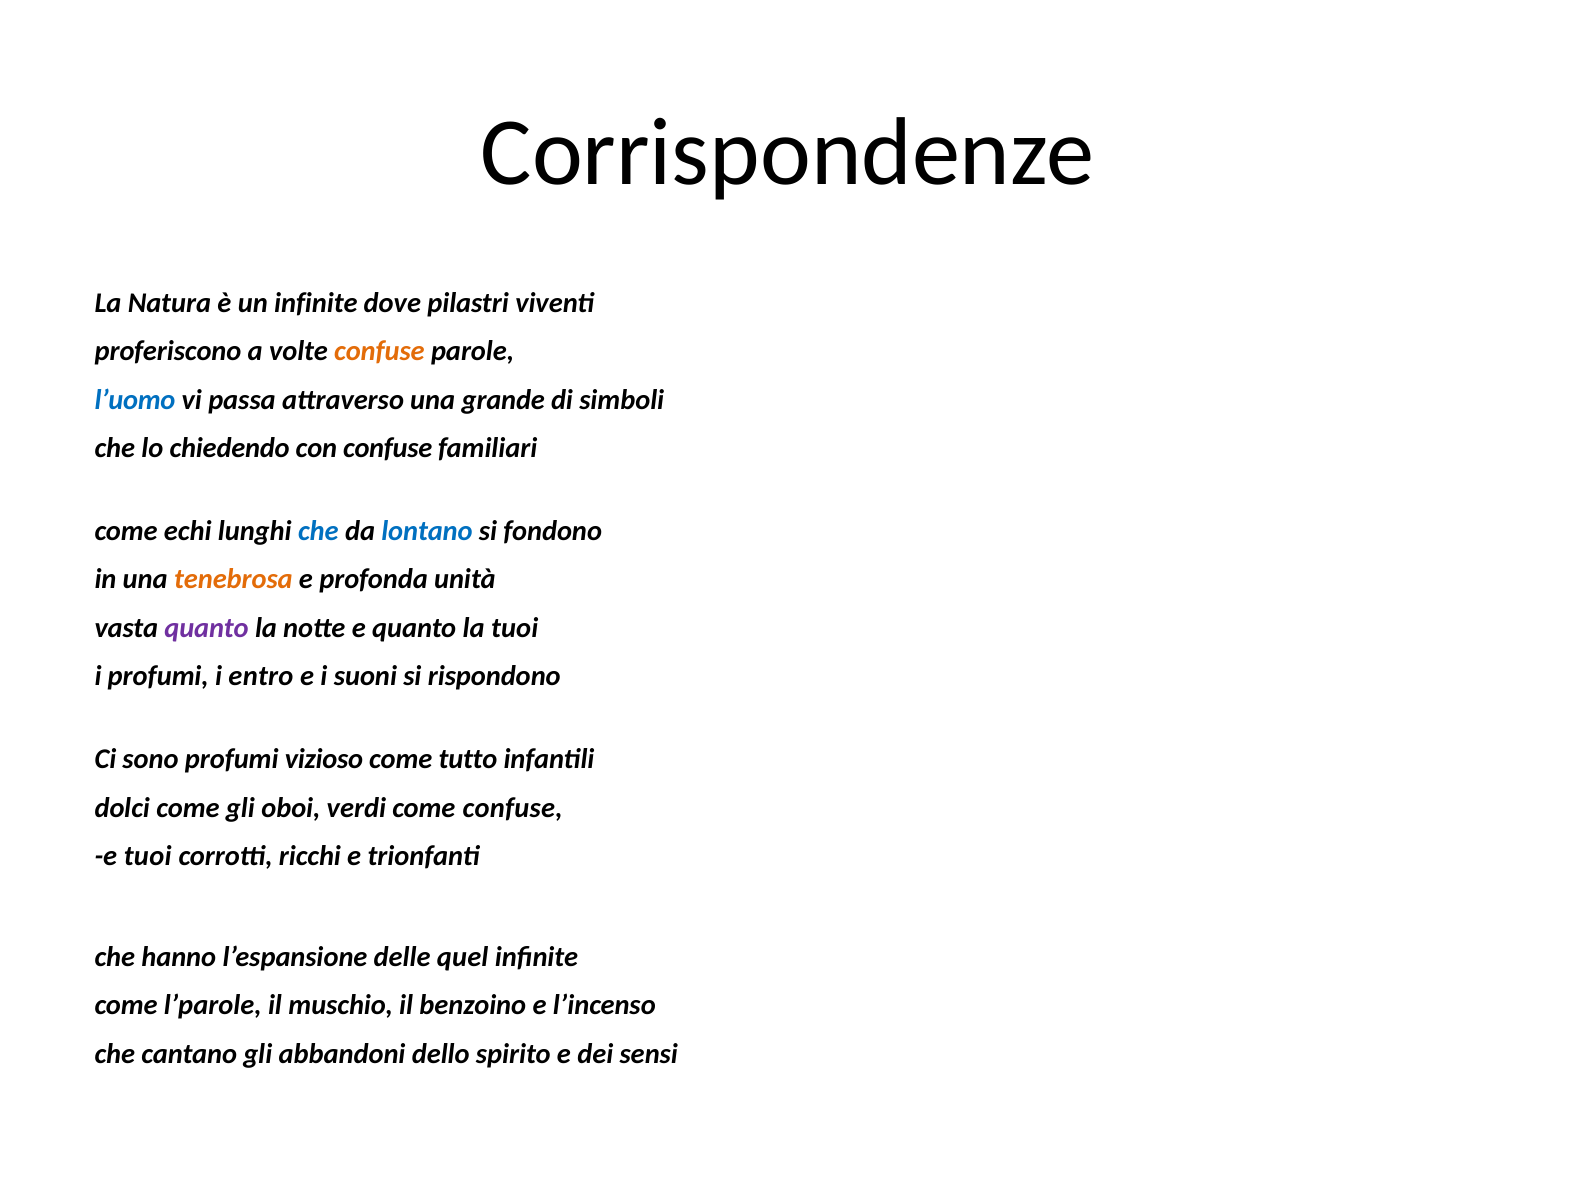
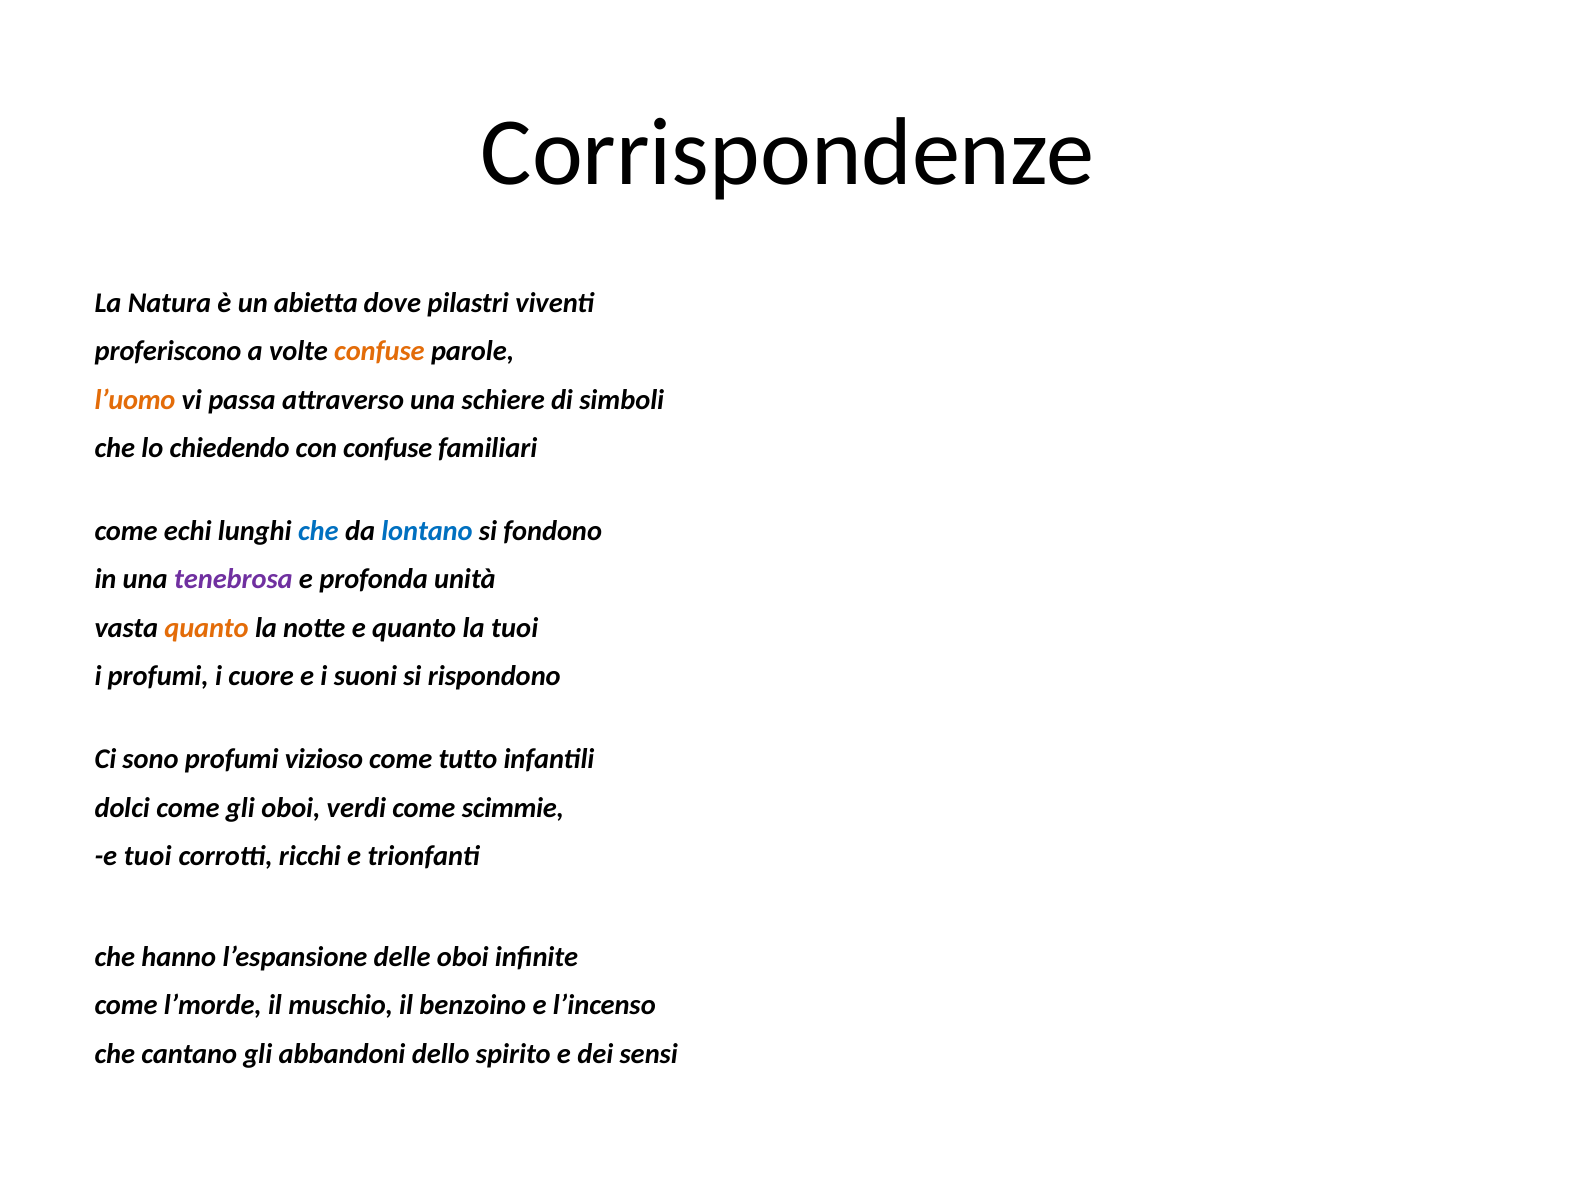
un infinite: infinite -> abietta (316, 303)
l’uomo colour: blue -> orange (135, 400)
grande: grande -> schiere (503, 400)
tenebrosa colour: orange -> purple (233, 580)
quanto colour: purple -> orange (207, 628)
entro: entro -> cuore (261, 677)
come confuse: confuse -> scimmie (513, 808)
delle quel: quel -> oboi (463, 957)
l’parole: l’parole -> l’morde (213, 1005)
